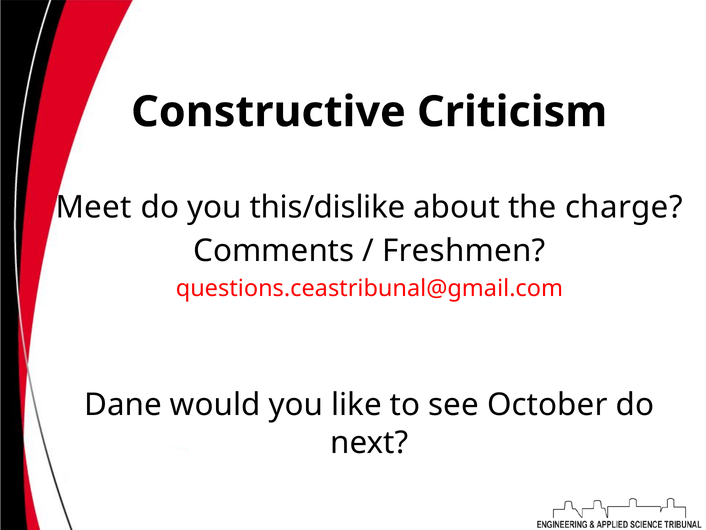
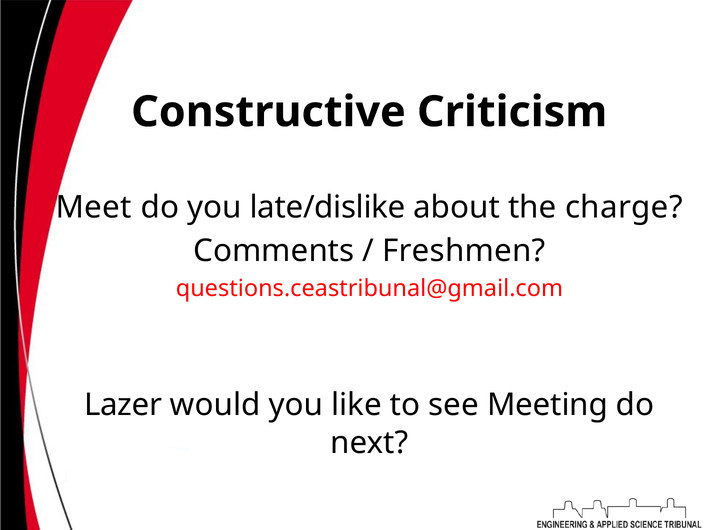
this/dislike: this/dislike -> late/dislike (328, 207)
Dane: Dane -> Lazer (123, 405)
October: October -> Meeting (547, 405)
